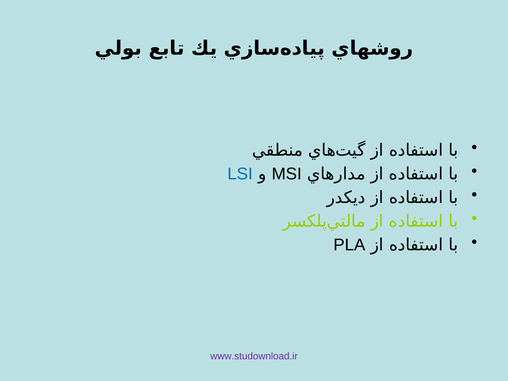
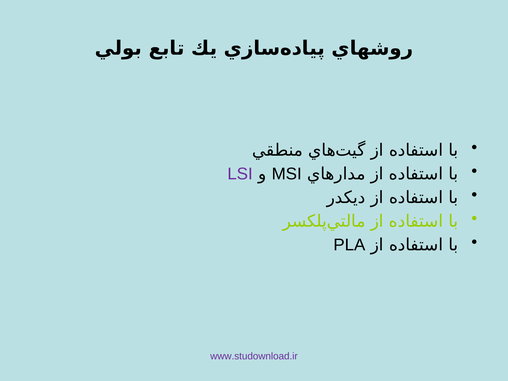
LSI colour: blue -> purple (240, 174)
